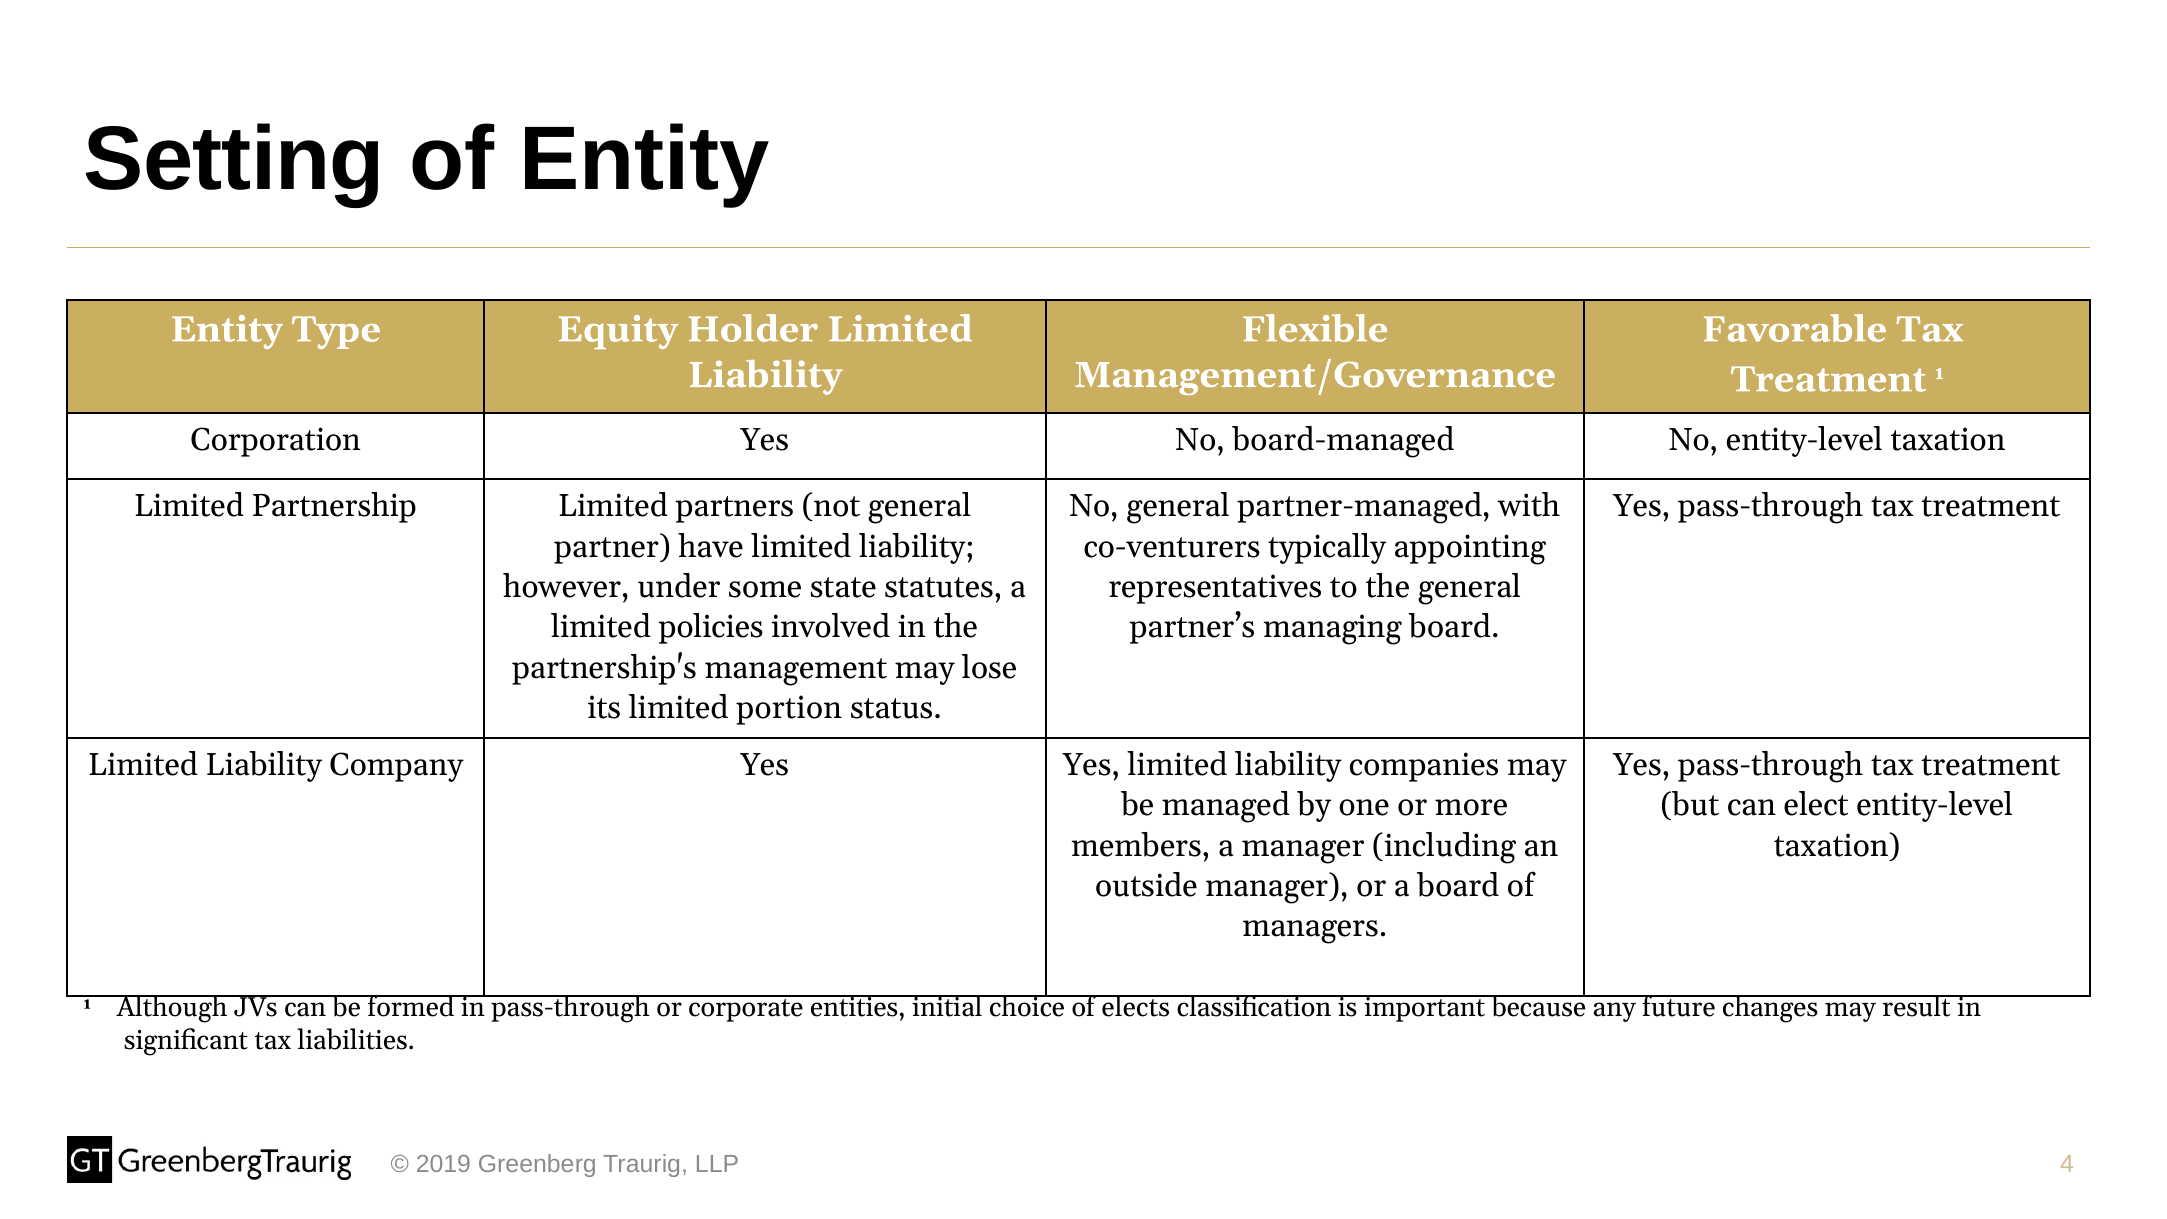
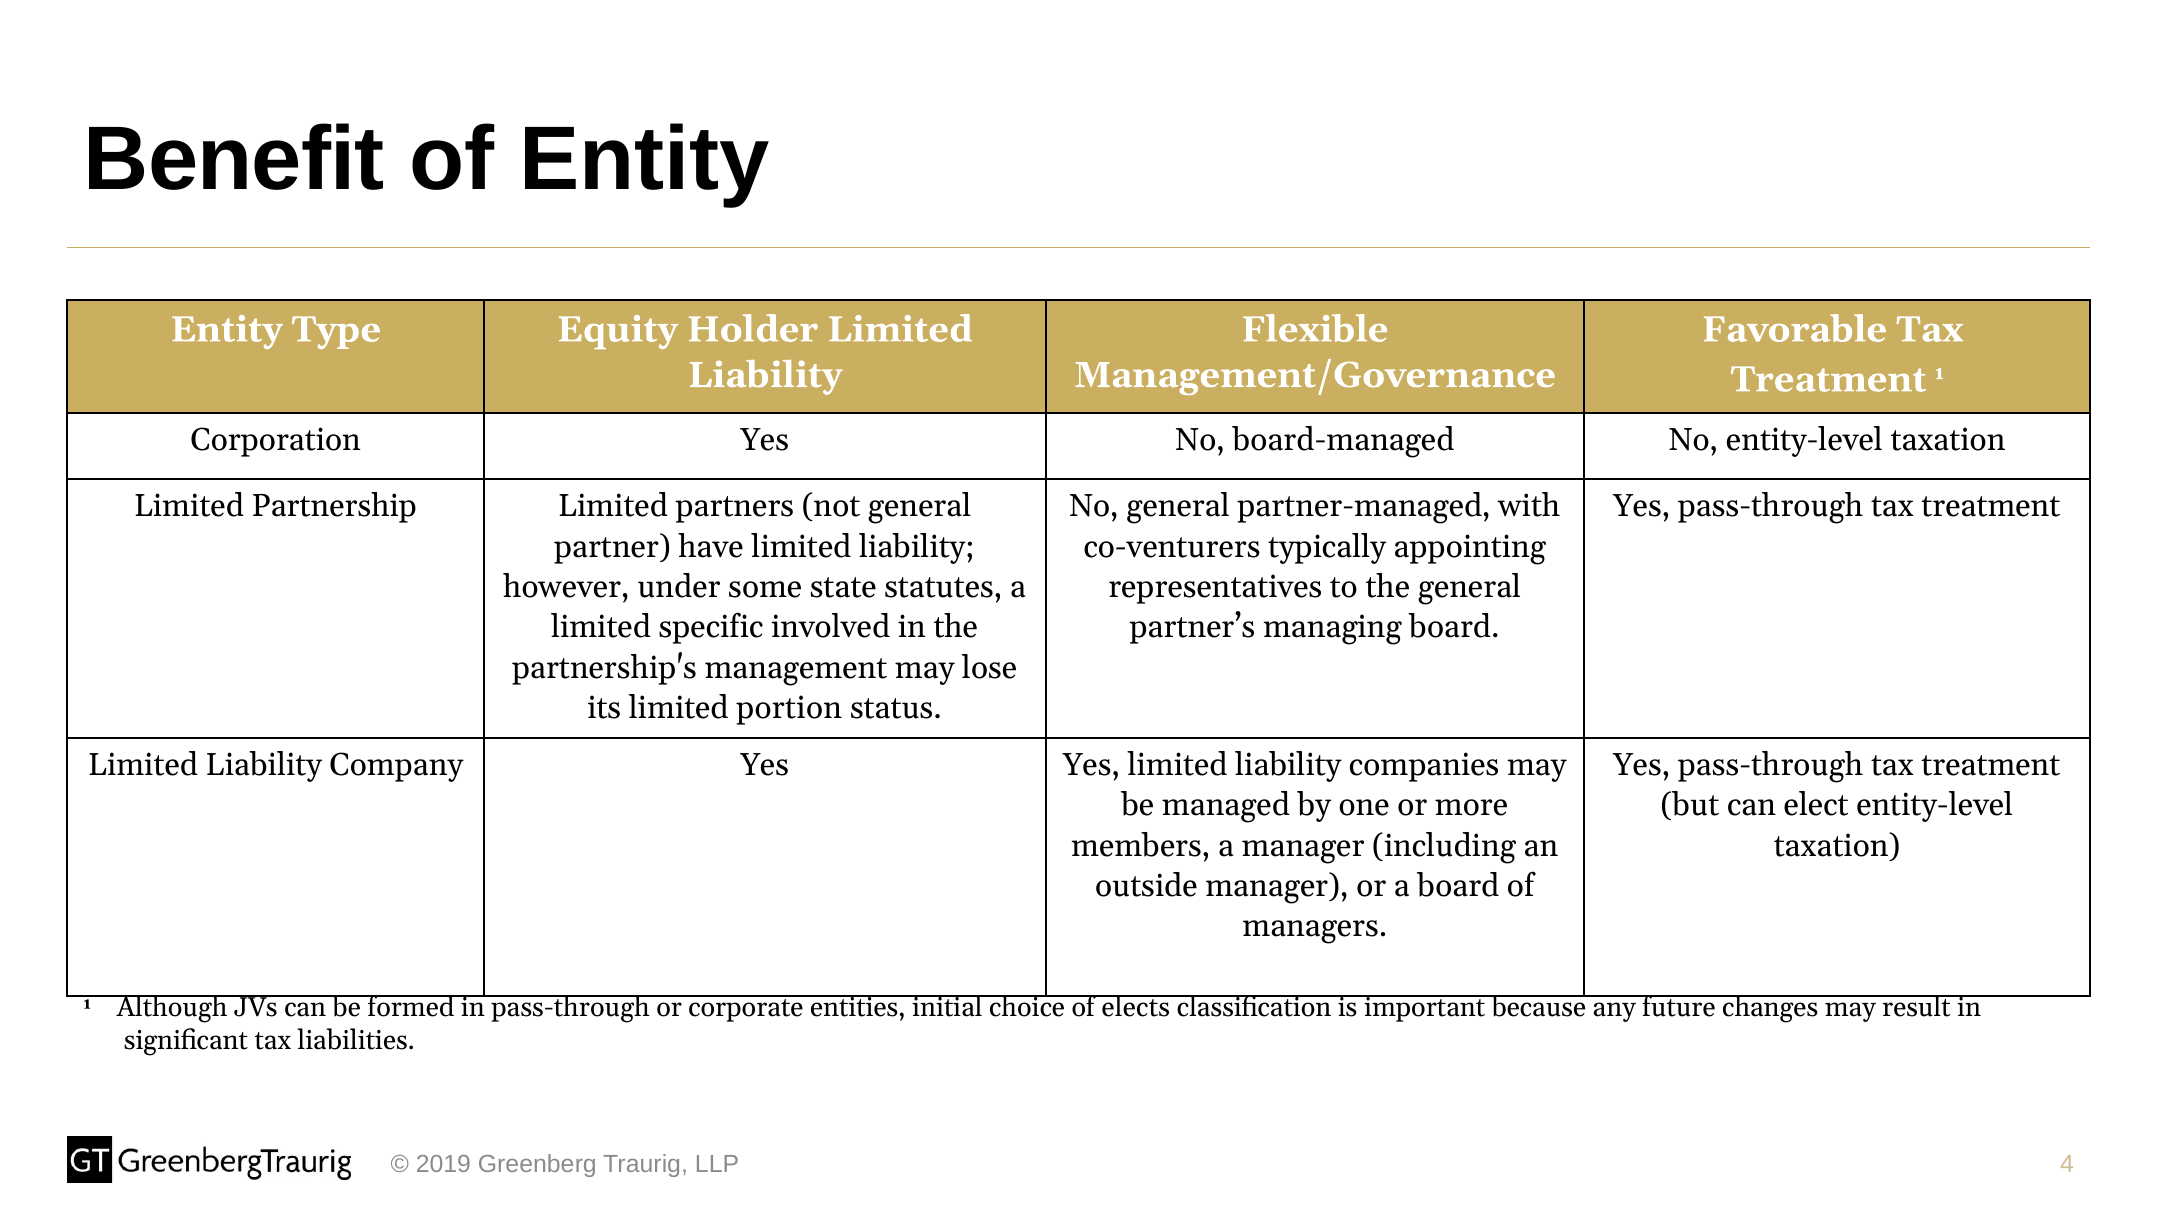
Setting: Setting -> Benefit (234, 160)
policies: policies -> specific (711, 628)
